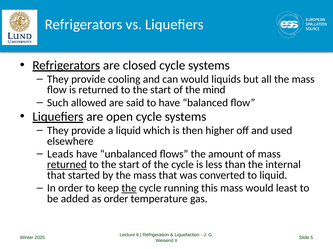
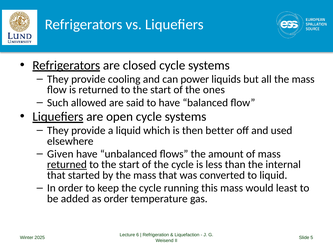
can would: would -> power (195, 79)
mind: mind -> ones (214, 90)
higher: higher -> better (220, 131)
Leads: Leads -> Given (60, 154)
the underline: present -> none (129, 189)
